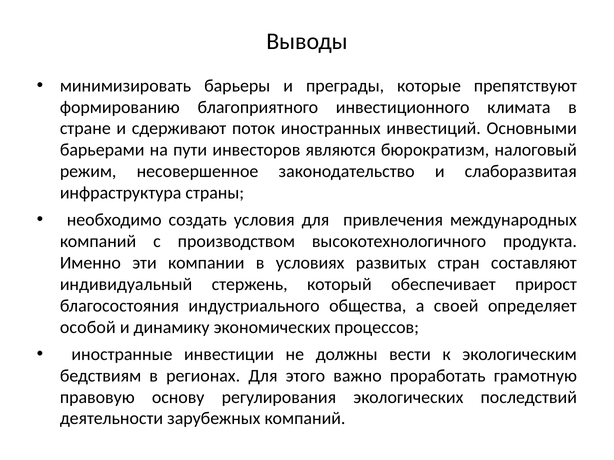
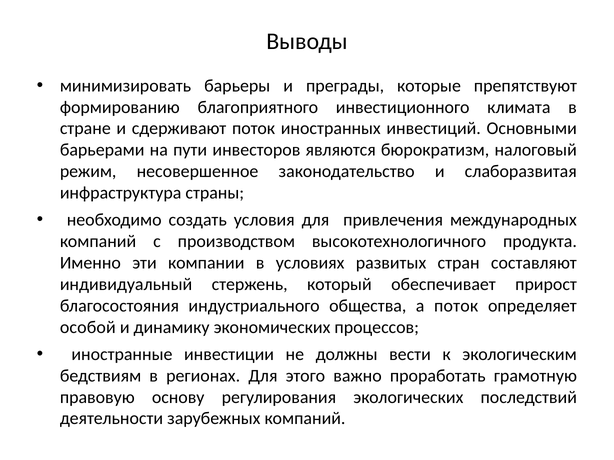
а своей: своей -> поток (456, 306)
